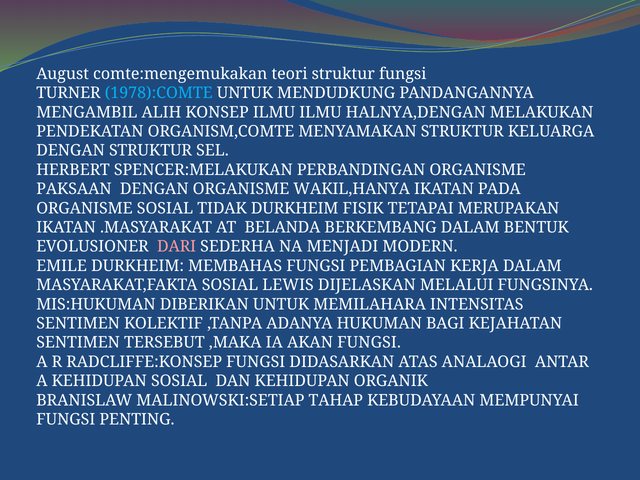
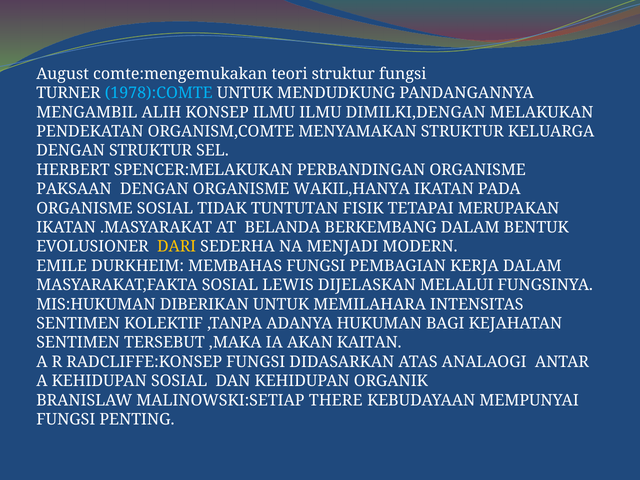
HALNYA,DENGAN: HALNYA,DENGAN -> DIMILKI,DENGAN (416, 112)
TIDAK DURKHEIM: DURKHEIM -> TUNTUTAN (295, 208)
DARI colour: pink -> yellow (177, 247)
AKAN FUNGSI: FUNGSI -> KAITAN (369, 343)
TAHAP: TAHAP -> THERE (336, 400)
